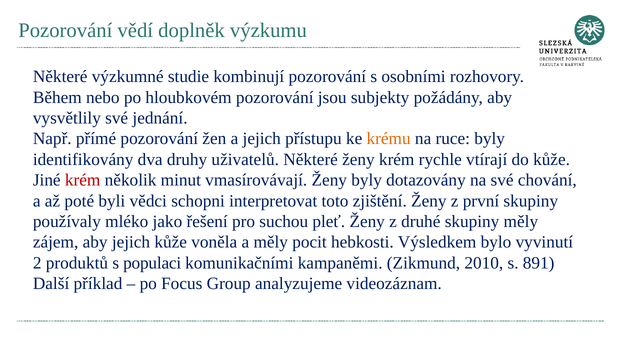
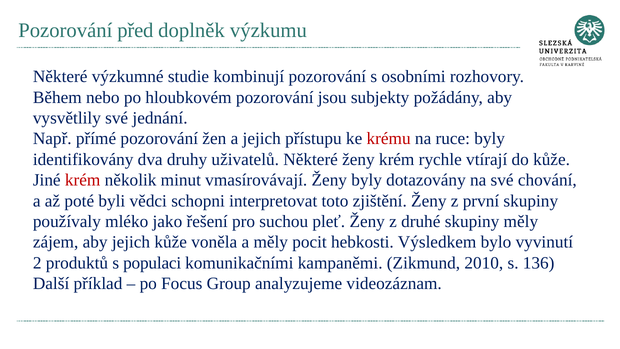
vědí: vědí -> před (135, 30)
krému colour: orange -> red (389, 139)
891: 891 -> 136 (539, 263)
